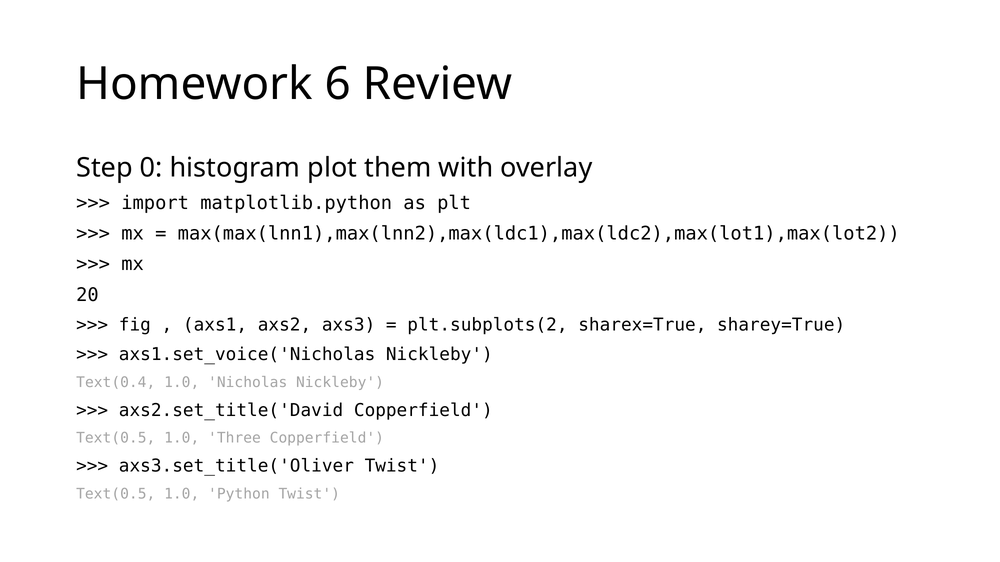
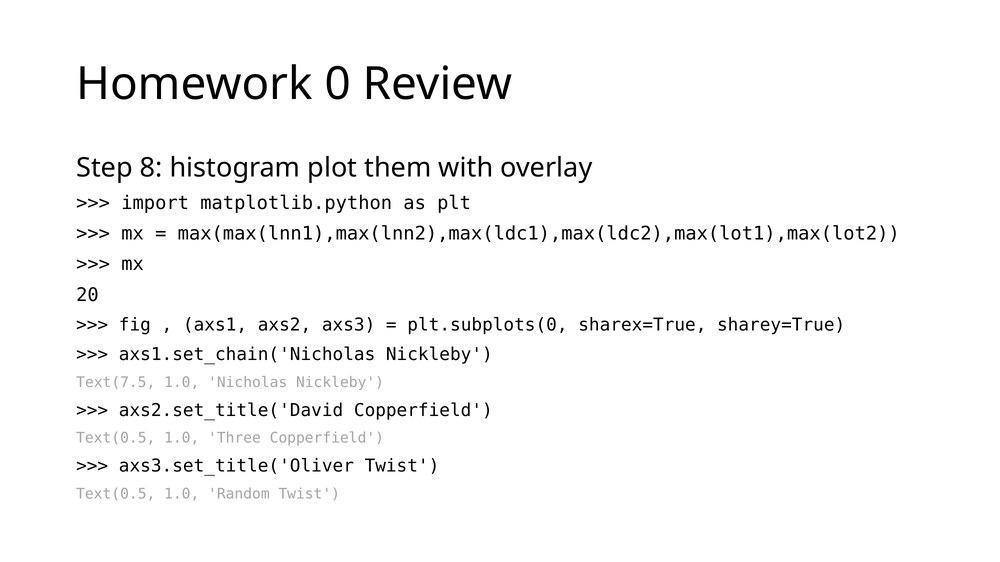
6: 6 -> 0 (338, 84)
0: 0 -> 8 (151, 168)
plt.subplots(2: plt.subplots(2 -> plt.subplots(0 (487, 325)
axs1.set_voice('Nicholas: axs1.set_voice('Nicholas -> axs1.set_chain('Nicholas (247, 355)
Text(0.4: Text(0.4 -> Text(7.5 (116, 383)
Python: Python -> Random (239, 494)
